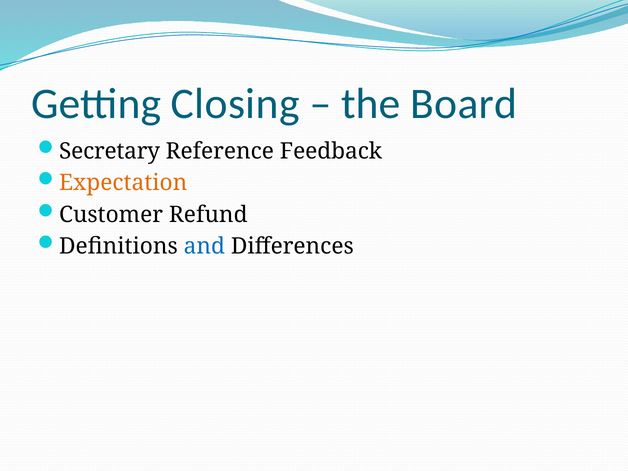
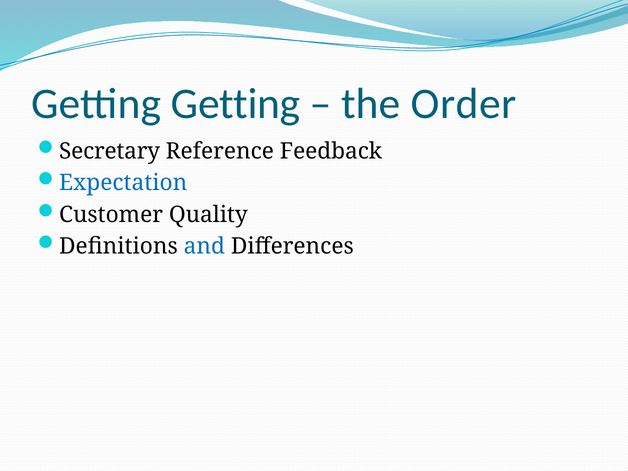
Getting Closing: Closing -> Getting (236, 104)
Board: Board -> Order (464, 104)
Expectation colour: orange -> blue (123, 183)
Refund: Refund -> Quality (208, 215)
